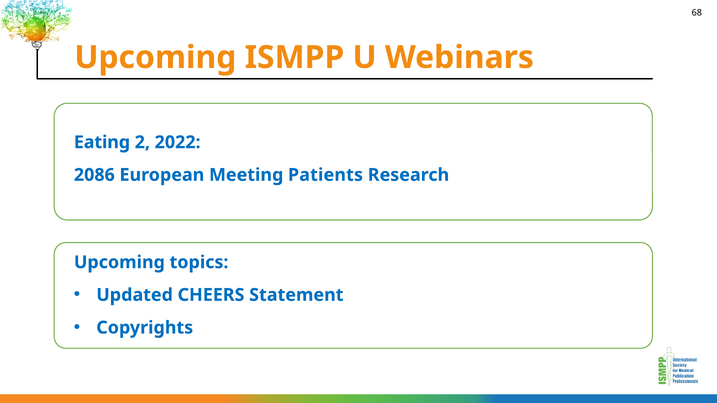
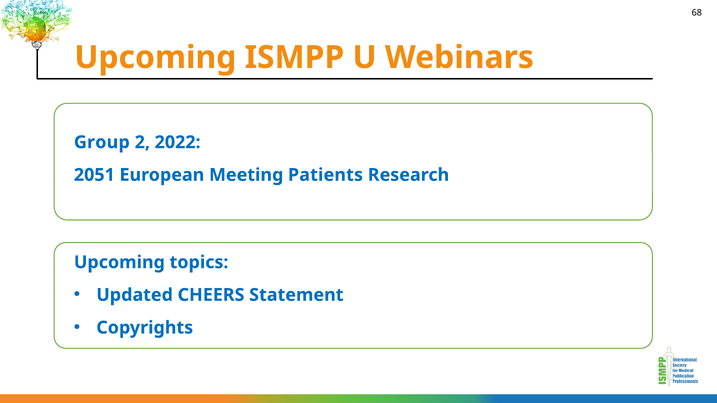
Eating: Eating -> Group (102, 142)
2086: 2086 -> 2051 (94, 175)
